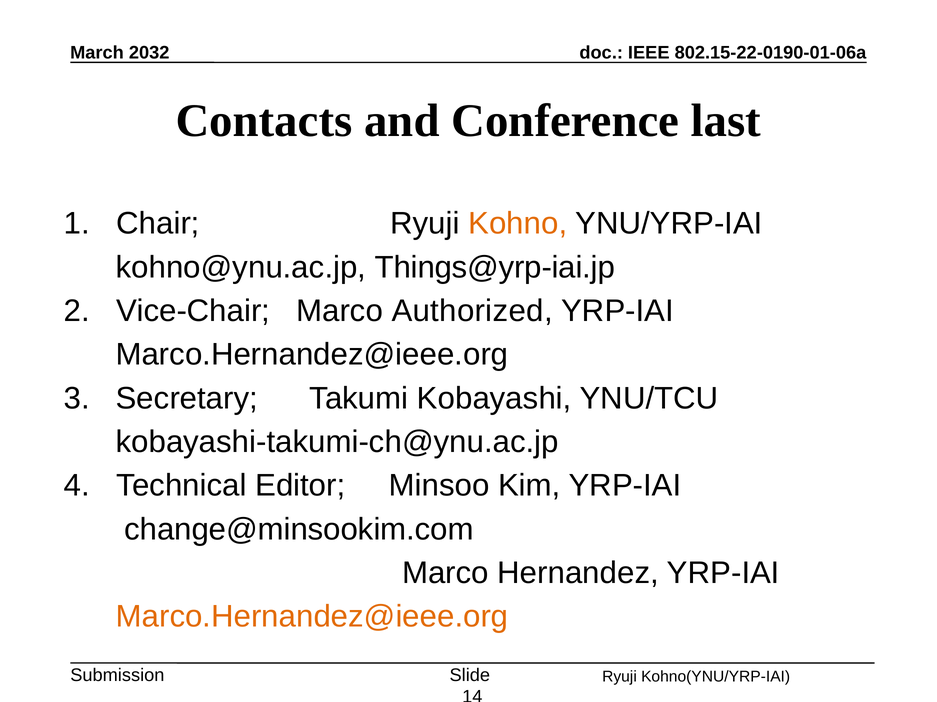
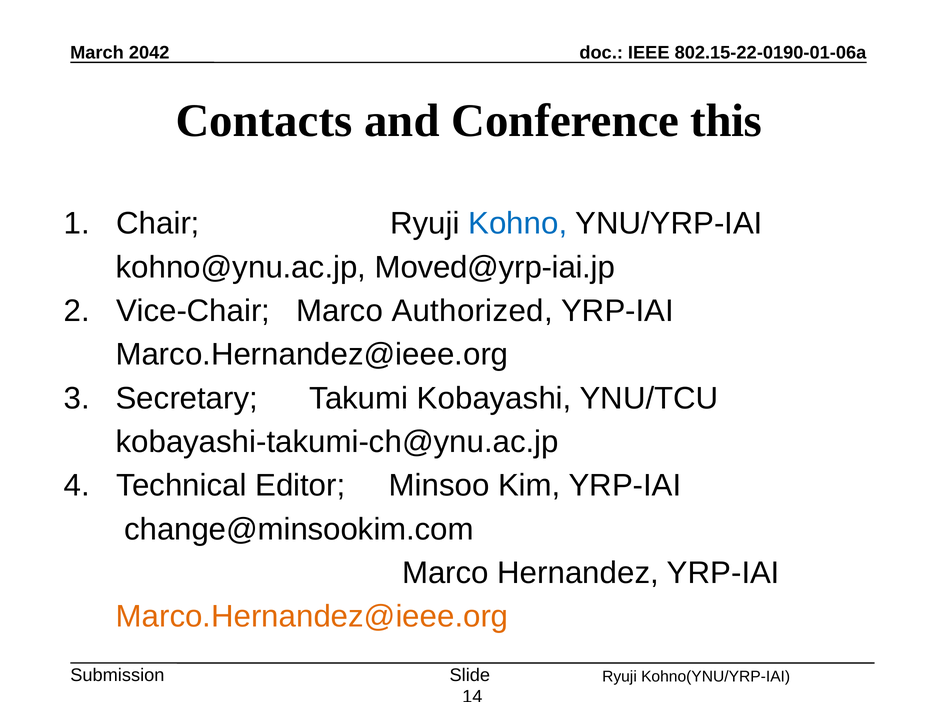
2032: 2032 -> 2042 (149, 53)
last: last -> this (726, 121)
Kohno colour: orange -> blue (518, 224)
Things@yrp-iai.jp: Things@yrp-iai.jp -> Moved@yrp-iai.jp (495, 268)
